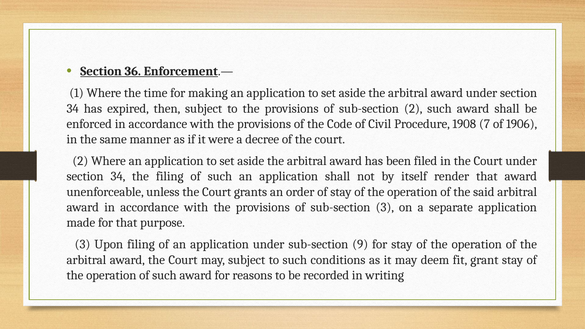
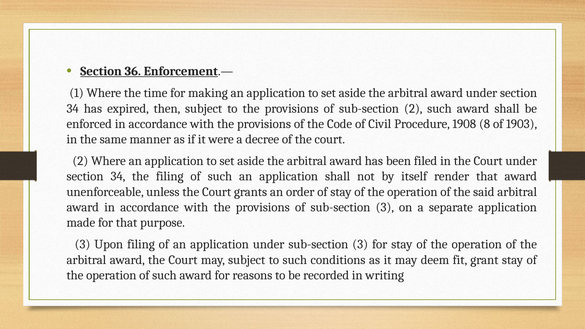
7: 7 -> 8 (485, 124)
1906: 1906 -> 1903 (522, 124)
under sub-section 9: 9 -> 3 (360, 244)
